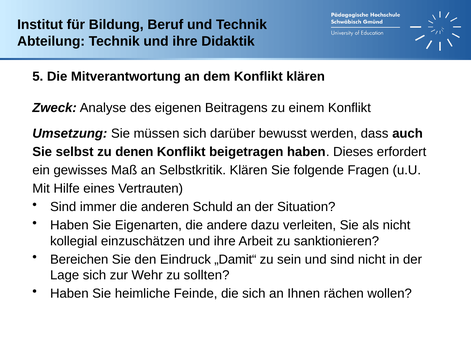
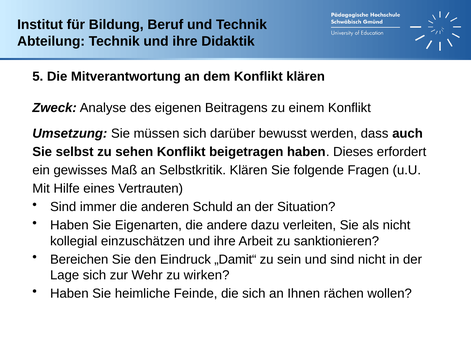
denen: denen -> sehen (134, 152)
sollten: sollten -> wirken (207, 275)
